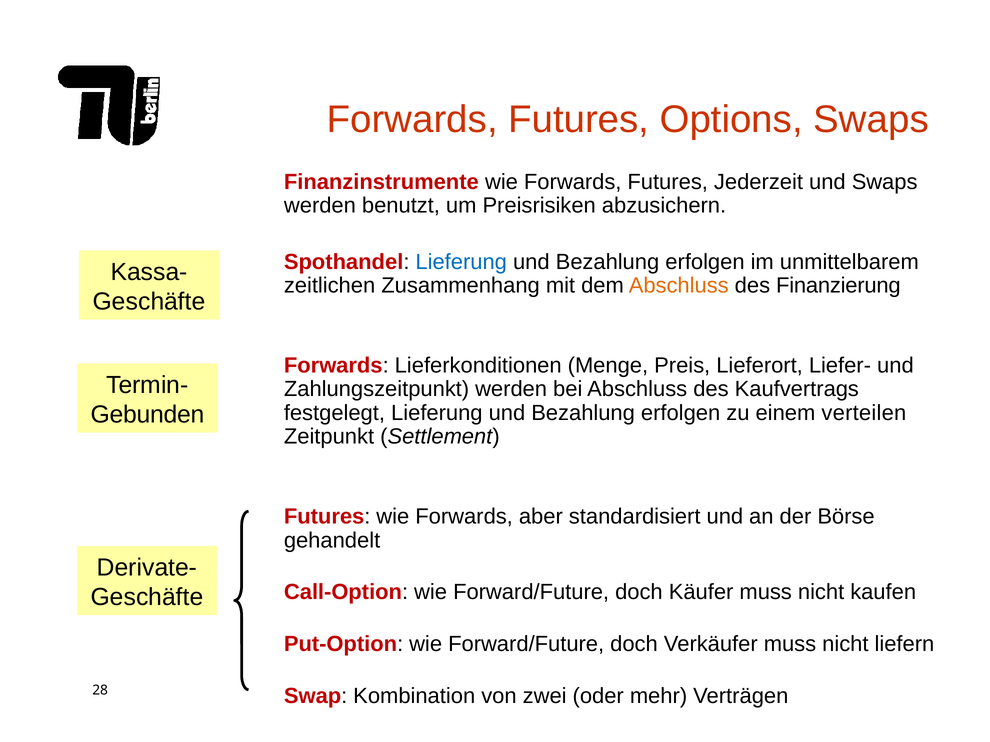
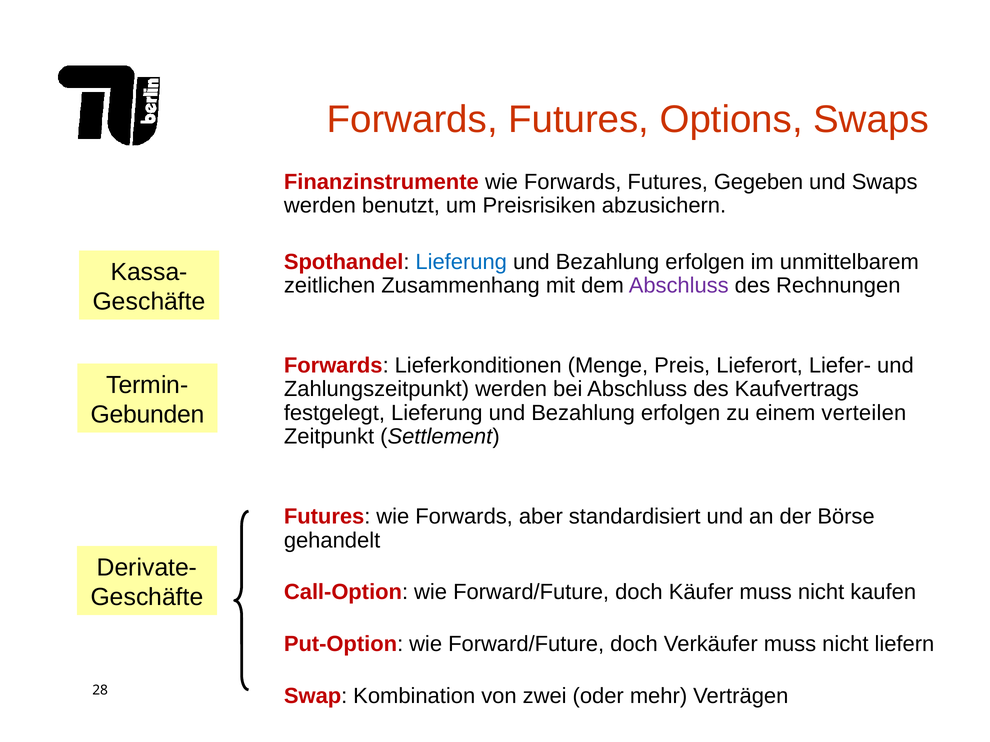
Jederzeit: Jederzeit -> Gegeben (759, 182)
Abschluss colour: orange -> purple (679, 286)
Finanzierung: Finanzierung -> Rechnungen (838, 286)
